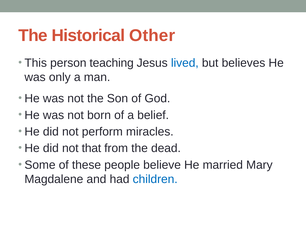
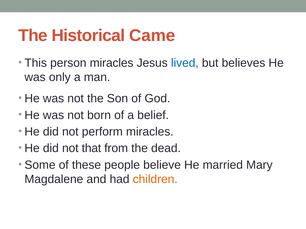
Other: Other -> Came (152, 36)
person teaching: teaching -> miracles (112, 63)
children colour: blue -> orange (155, 180)
